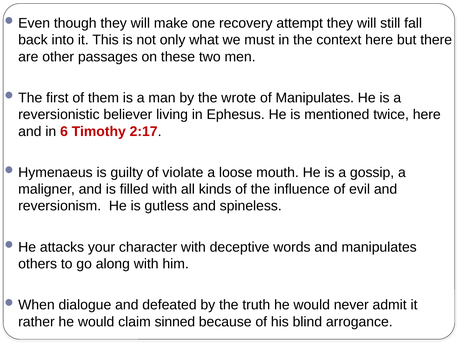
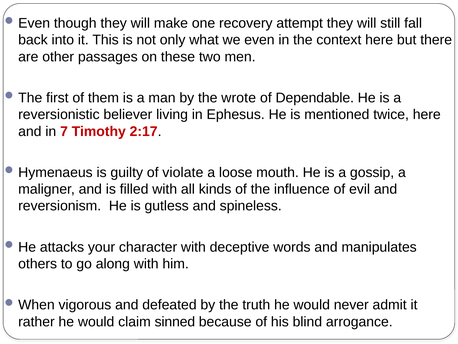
must: must -> even (259, 40)
of Manipulates: Manipulates -> Dependable (315, 98)
6: 6 -> 7 (64, 131)
dialogue: dialogue -> vigorous (85, 304)
